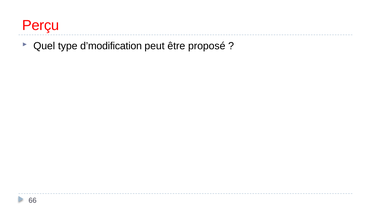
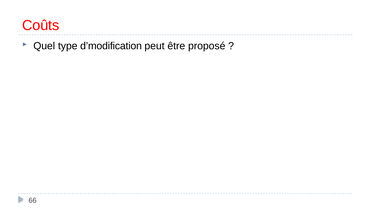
Perçu: Perçu -> Coûts (41, 25)
